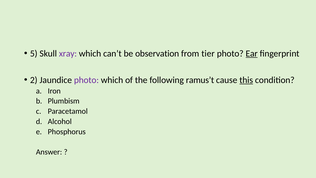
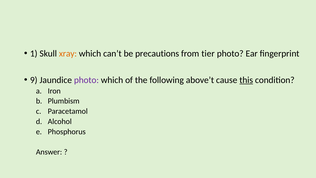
5: 5 -> 1 (34, 53)
xray colour: purple -> orange (68, 53)
observation: observation -> precautions (157, 53)
Ear underline: present -> none (252, 53)
2: 2 -> 9 (34, 80)
ramus’t: ramus’t -> above’t (200, 80)
